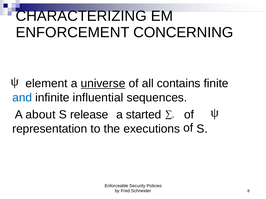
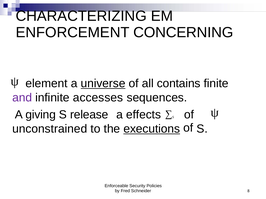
and colour: blue -> purple (22, 98)
influential: influential -> accesses (98, 98)
about: about -> giving (41, 115)
started: started -> effects (144, 115)
representation: representation -> unconstrained (50, 129)
executions underline: none -> present (152, 129)
